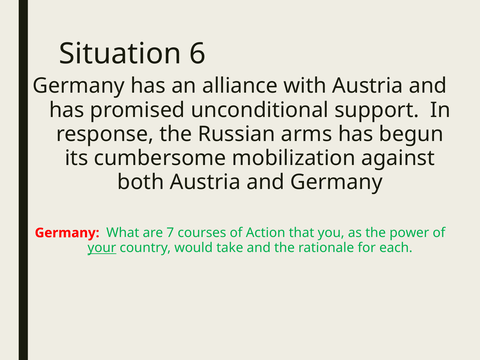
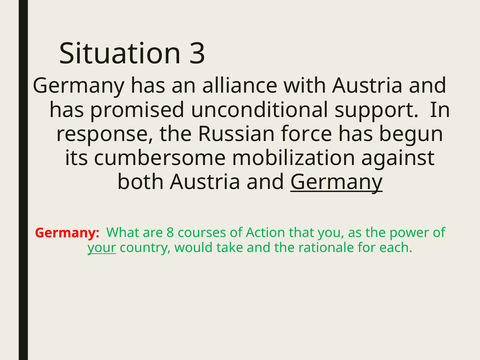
6: 6 -> 3 (198, 54)
arms: arms -> force (307, 134)
Germany underline: none -> present (336, 182)
7: 7 -> 8 (170, 233)
